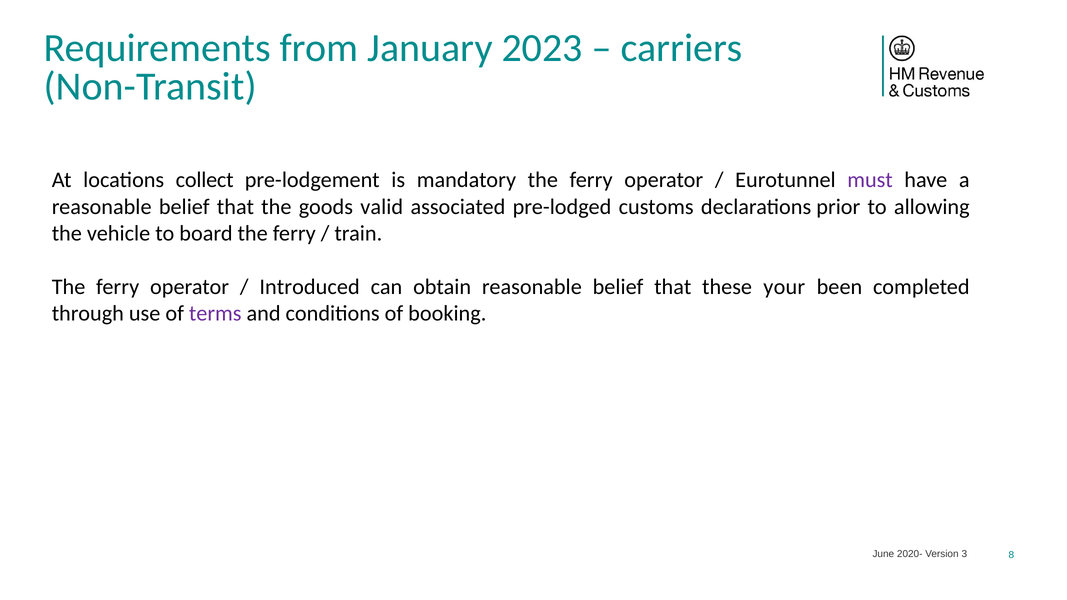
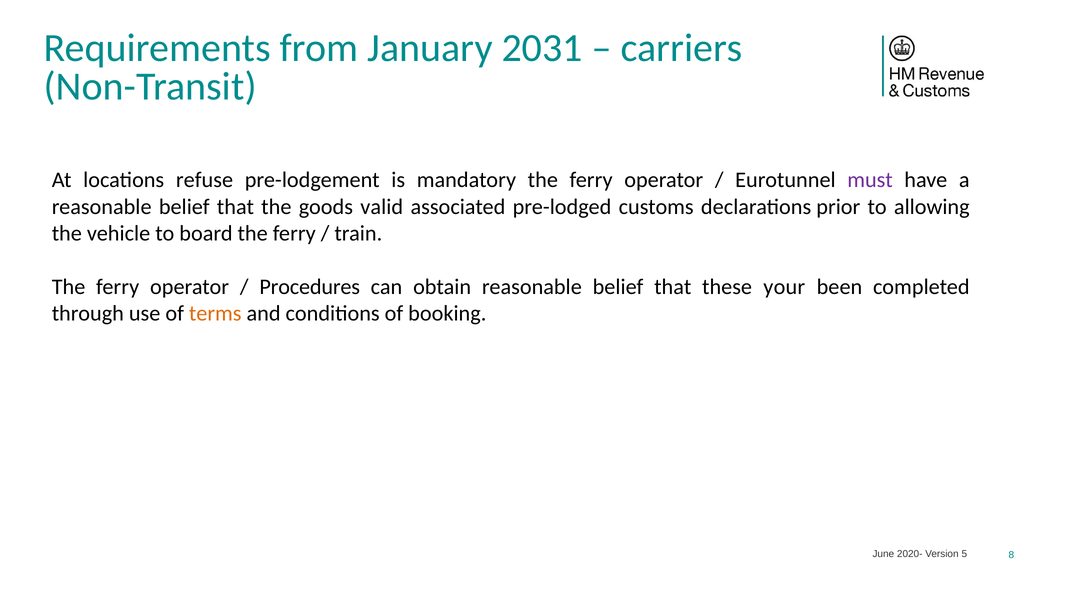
2023: 2023 -> 2031 (542, 48)
collect: collect -> refuse (205, 180)
Introduced: Introduced -> Procedures (310, 287)
terms colour: purple -> orange (215, 314)
3: 3 -> 5 (964, 554)
